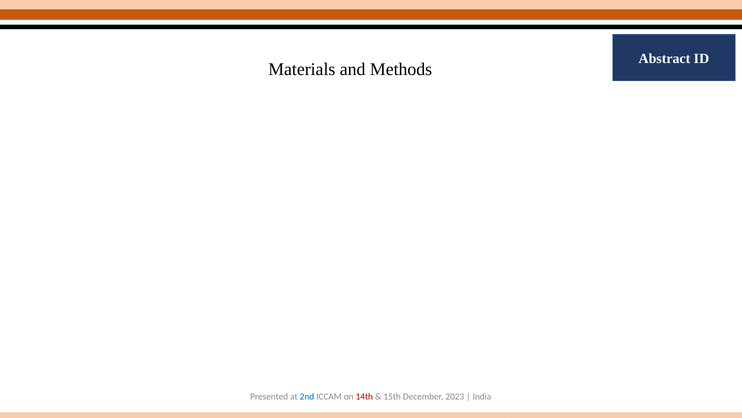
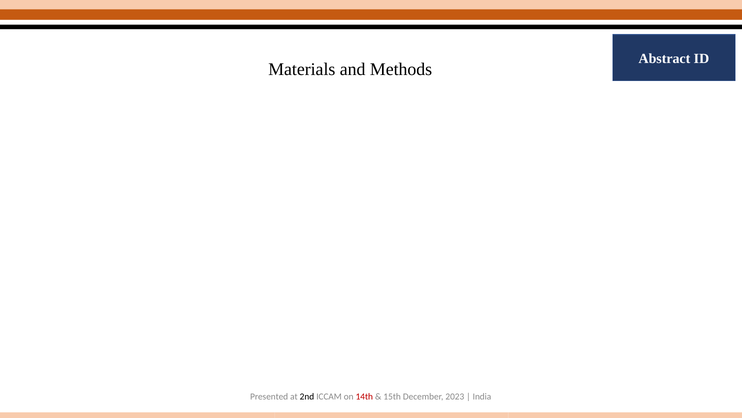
2nd colour: blue -> black (307, 396)
